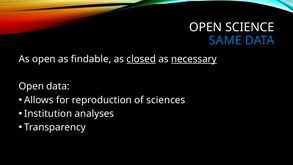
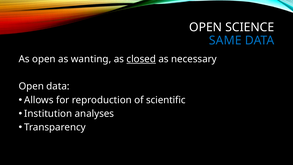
findable: findable -> wanting (91, 59)
necessary underline: present -> none (194, 59)
sciences: sciences -> scientific (166, 100)
